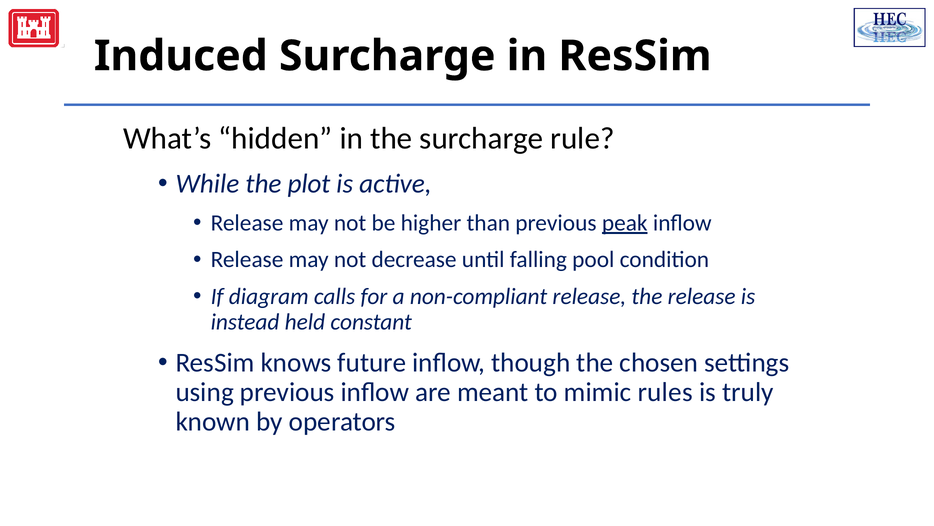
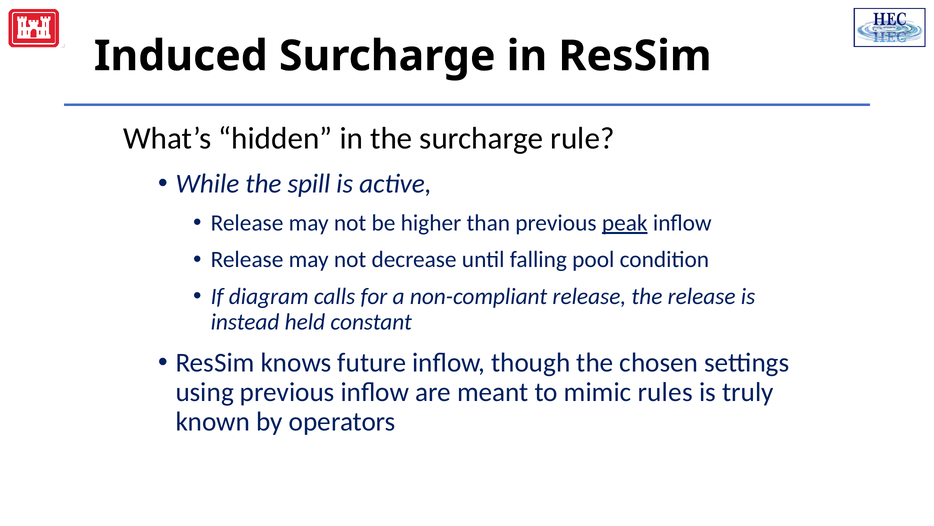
plot: plot -> spill (309, 184)
